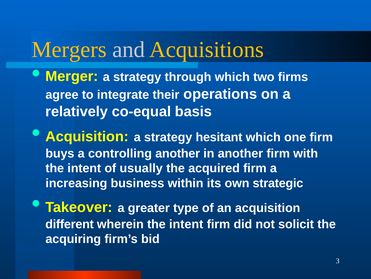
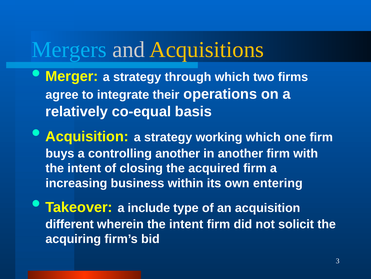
Mergers colour: yellow -> light blue (69, 49)
hesitant: hesitant -> working (219, 137)
usually: usually -> closing (141, 168)
strategic: strategic -> entering (278, 183)
greater: greater -> include (149, 208)
